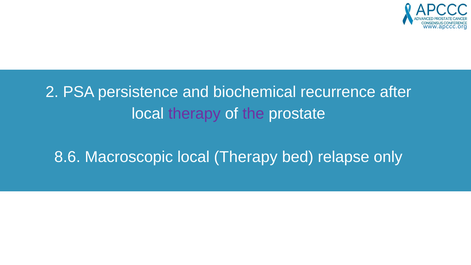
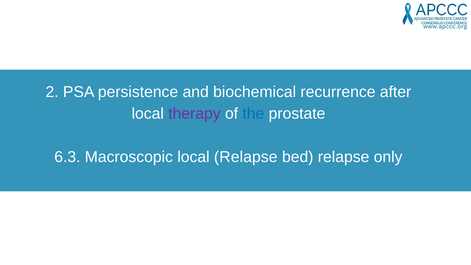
the colour: purple -> blue (253, 114)
8.6: 8.6 -> 6.3 (67, 157)
Macroscopic local Therapy: Therapy -> Relapse (246, 157)
